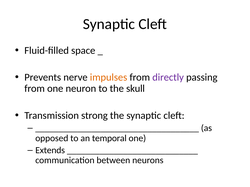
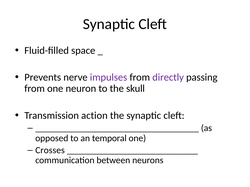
impulses colour: orange -> purple (109, 78)
strong: strong -> action (94, 116)
Extends: Extends -> Crosses (50, 151)
